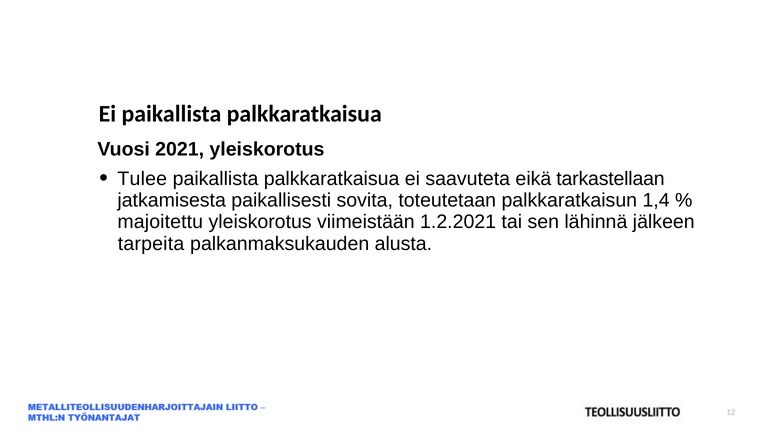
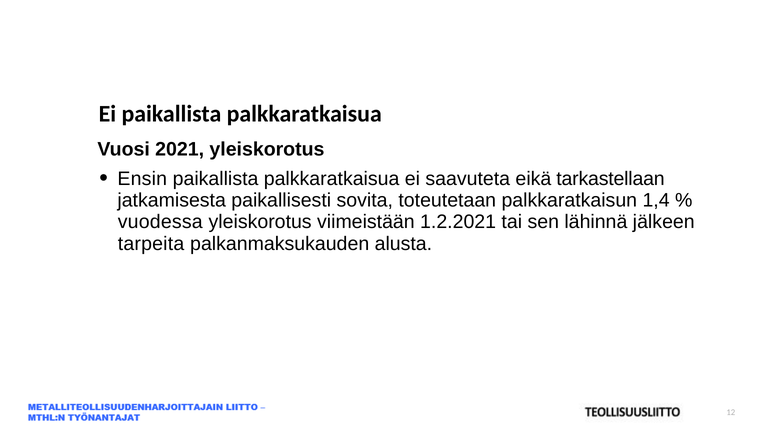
Tulee: Tulee -> Ensin (142, 179)
majoitettu: majoitettu -> vuodessa (160, 222)
